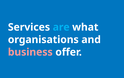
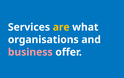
are colour: light blue -> yellow (61, 27)
